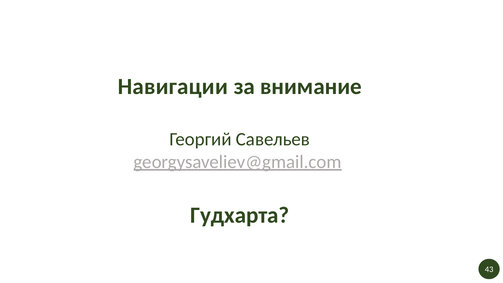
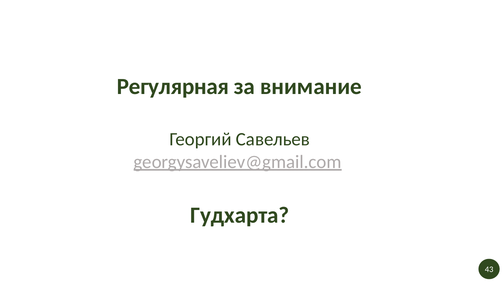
Навигации: Навигации -> Регулярная (173, 87)
